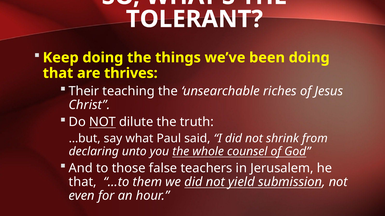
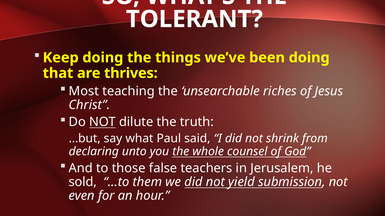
Their: Their -> Most (84, 91)
that: that -> sold (83, 182)
